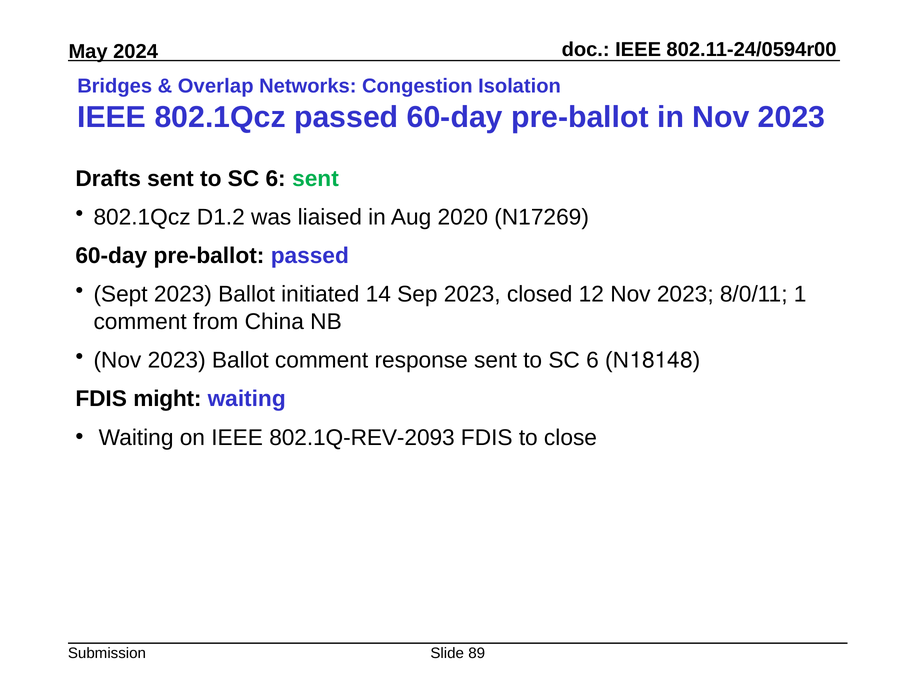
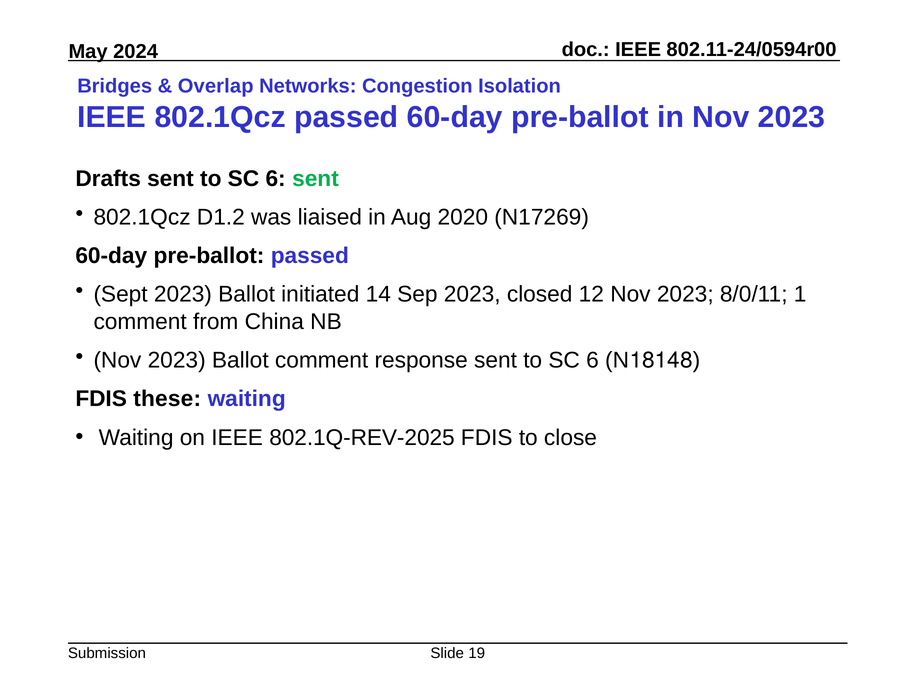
might: might -> these (167, 399)
802.1Q-REV-2093: 802.1Q-REV-2093 -> 802.1Q-REV-2025 (362, 438)
89: 89 -> 19 (477, 653)
